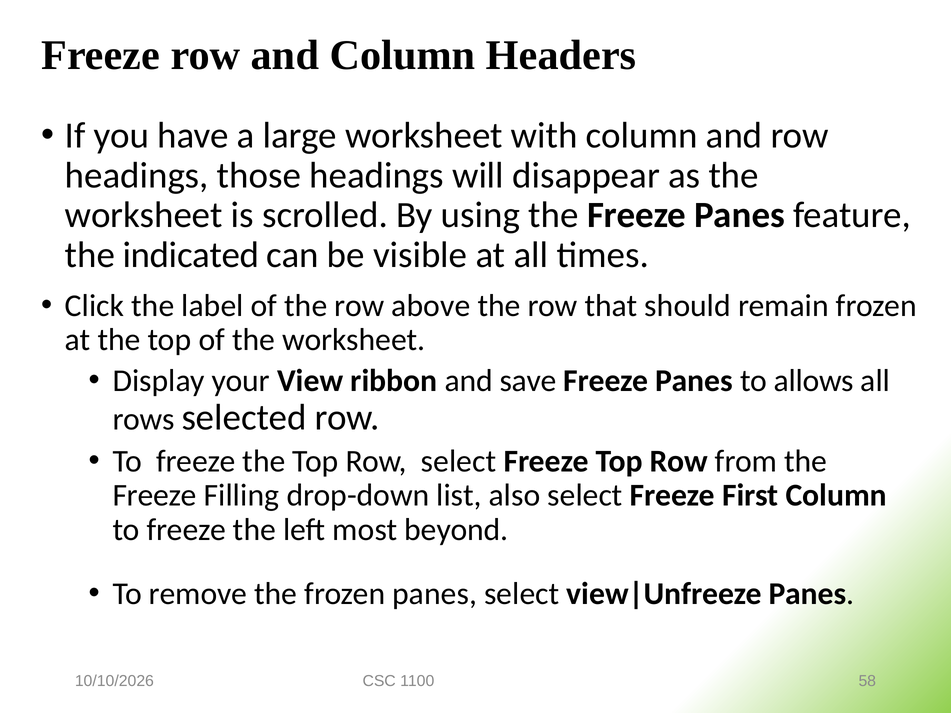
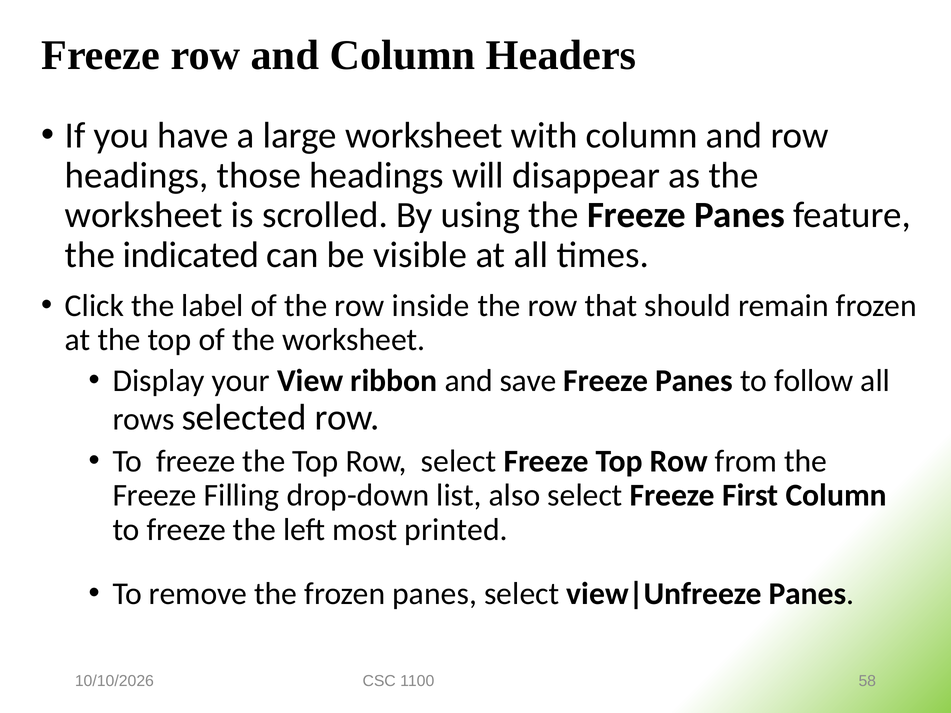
above: above -> inside (431, 306)
allows: allows -> follow (814, 381)
beyond: beyond -> printed (456, 530)
